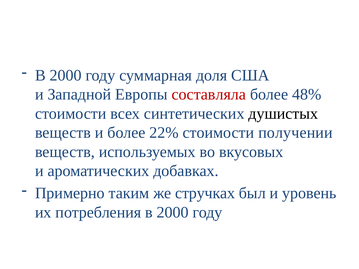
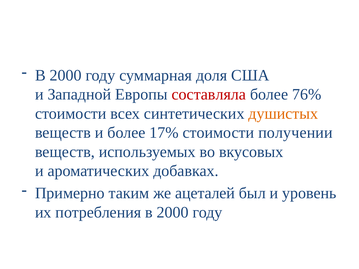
48%: 48% -> 76% (307, 94)
душистых colour: black -> orange (283, 114)
22%: 22% -> 17% (164, 133)
стручках: стручках -> ацеталей (205, 193)
